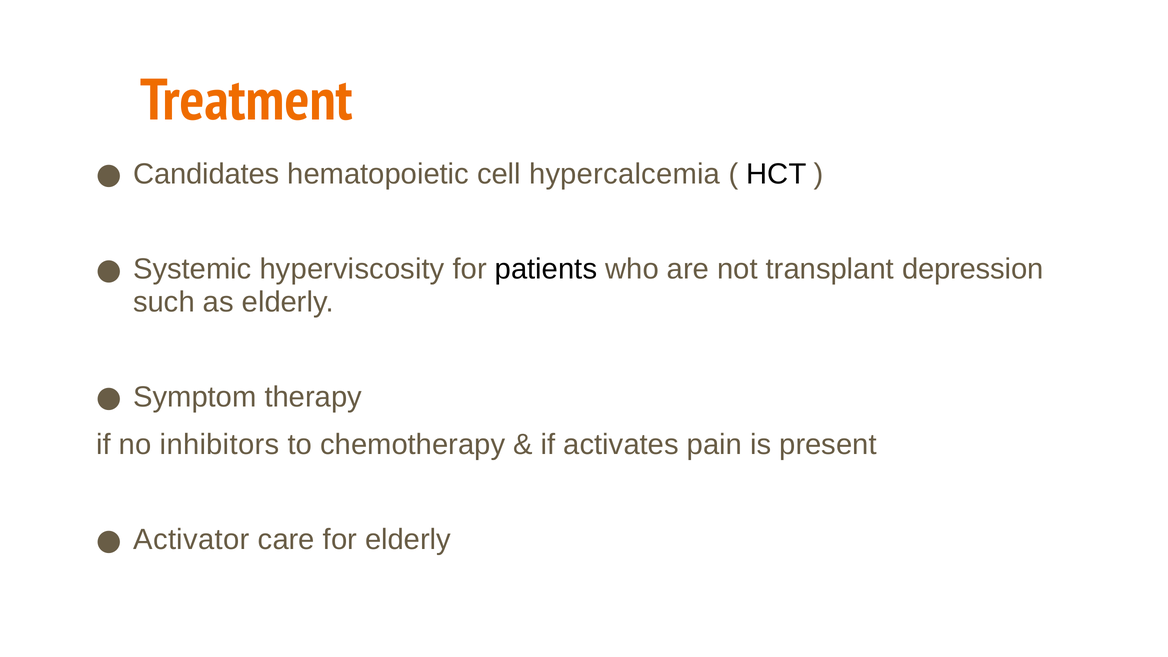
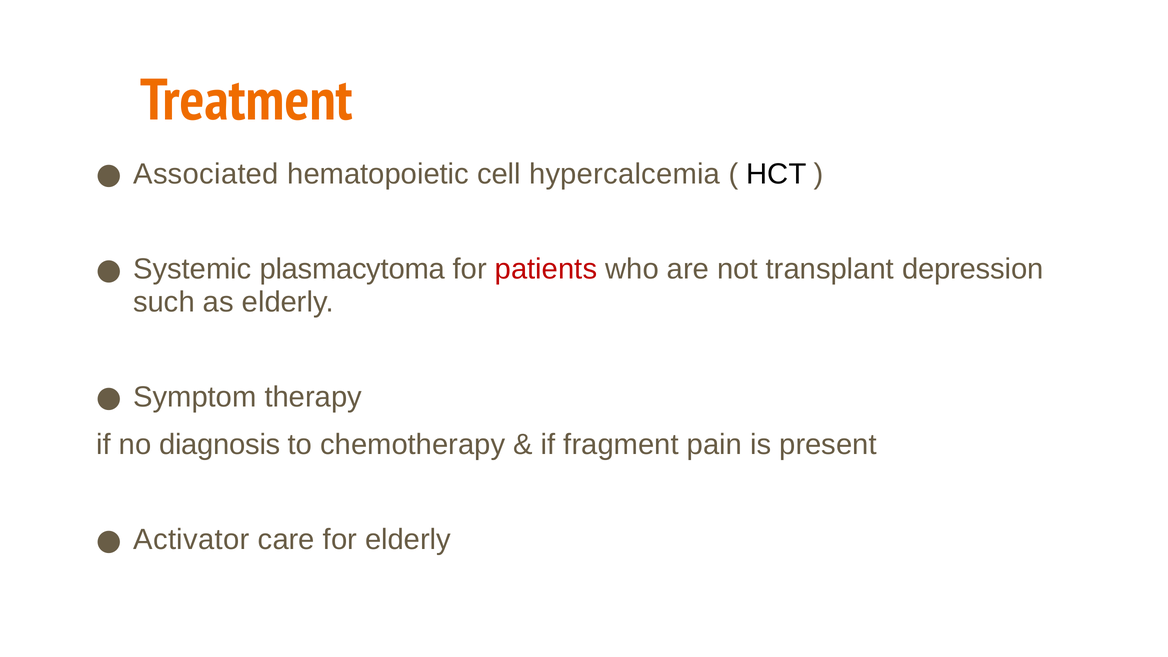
Candidates: Candidates -> Associated (206, 174)
hyperviscosity: hyperviscosity -> plasmacytoma (352, 269)
patients colour: black -> red (546, 269)
inhibitors: inhibitors -> diagnosis (220, 444)
activates: activates -> fragment (621, 444)
